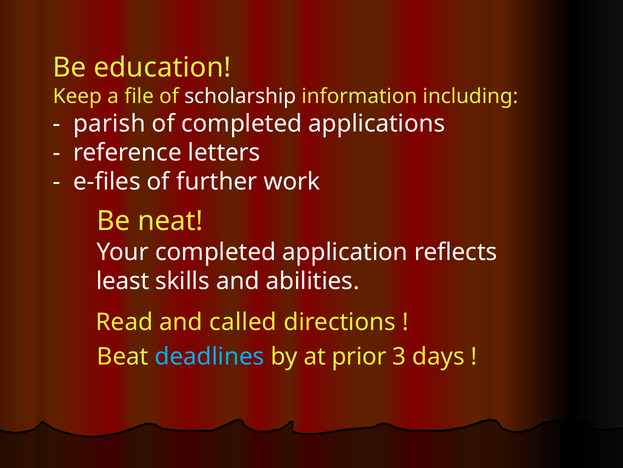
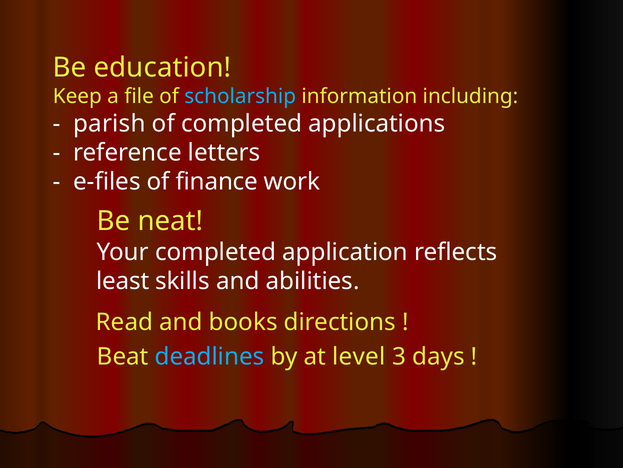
scholarship colour: white -> light blue (240, 96)
further: further -> finance (217, 182)
called: called -> books (243, 322)
prior: prior -> level (359, 356)
